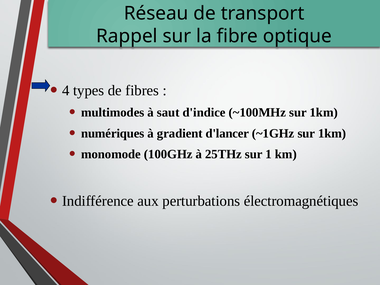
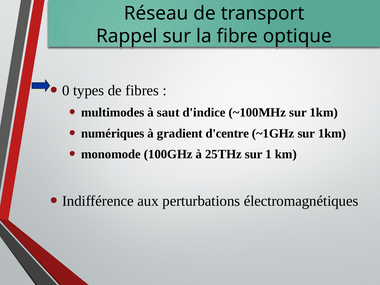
4: 4 -> 0 (66, 90)
d'lancer: d'lancer -> d'centre (227, 133)
